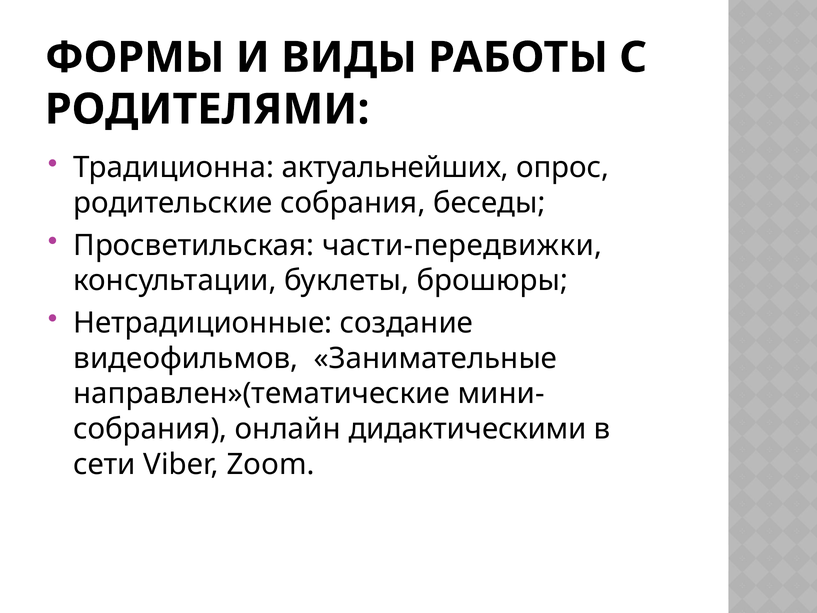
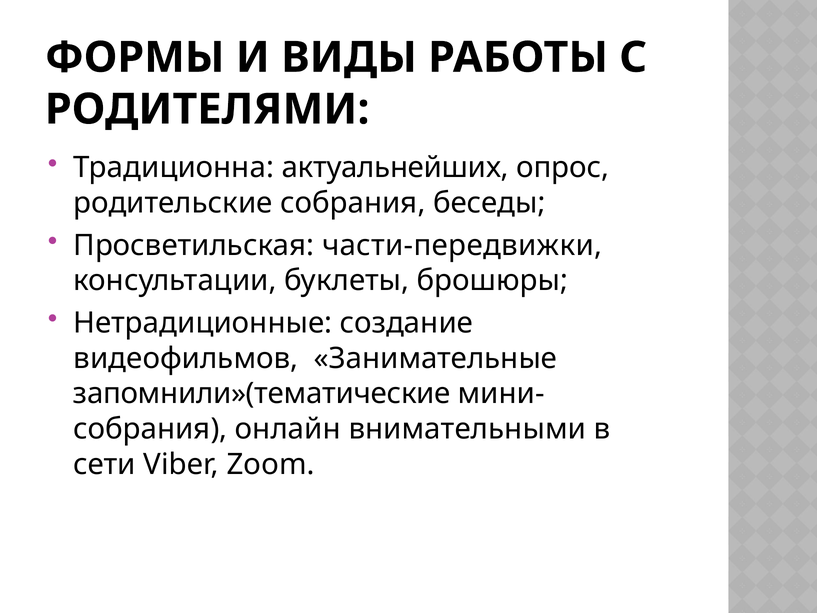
направлен»(тематические: направлен»(тематические -> запомнили»(тематические (262, 394)
дидактическими: дидактическими -> внимательными (467, 429)
